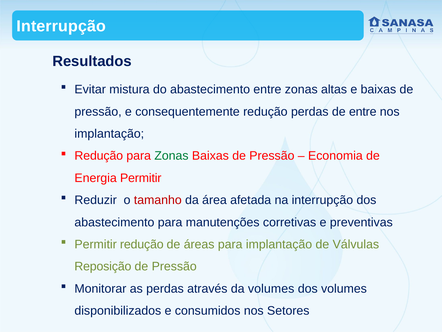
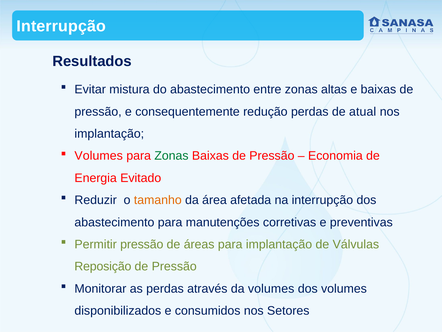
de entre: entre -> atual (363, 111)
Redução: Redução -> Volumes (99, 156)
Energia Permitir: Permitir -> Evitado (141, 178)
tamanho colour: red -> orange (158, 200)
Permitir redução: redução -> pressão (142, 244)
